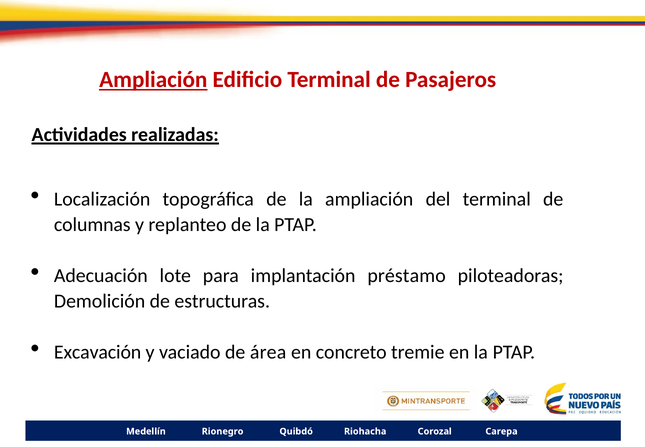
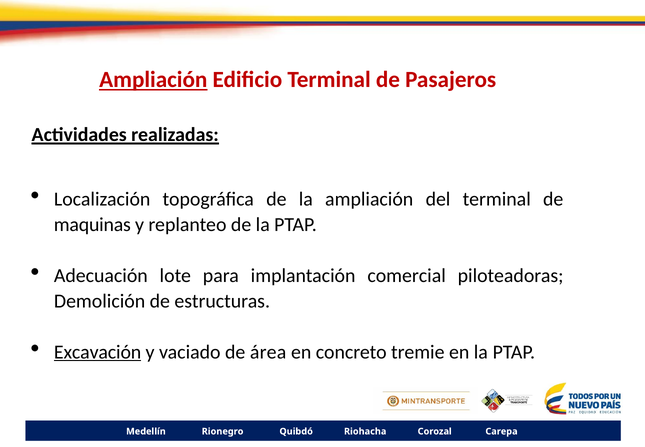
columnas: columnas -> maquinas (92, 224)
préstamo: préstamo -> comercial (407, 275)
Excavación underline: none -> present (98, 352)
